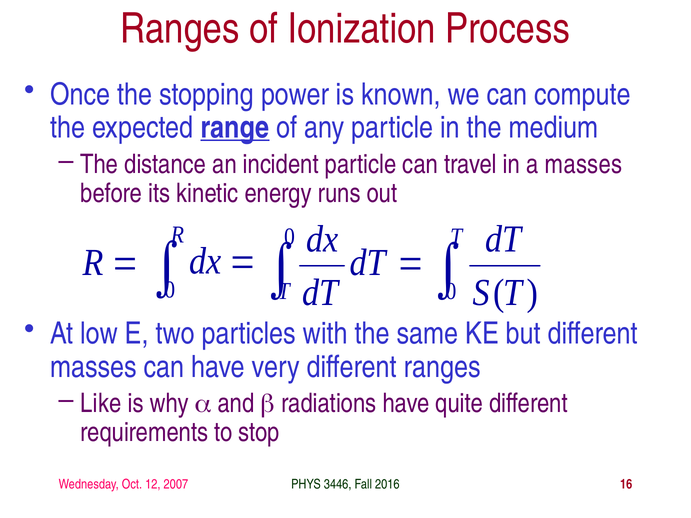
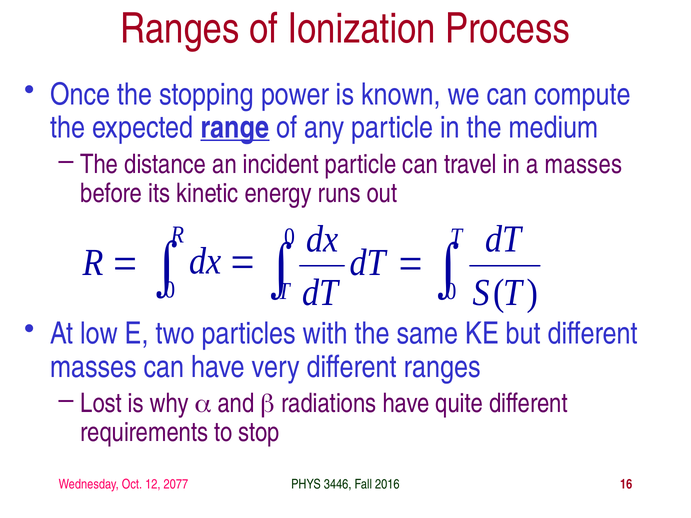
Like: Like -> Lost (101, 404)
2007: 2007 -> 2077 (176, 485)
